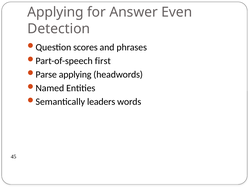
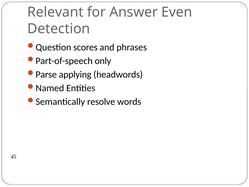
Applying: Applying -> Relevant (55, 12)
first: first -> only (103, 61)
leaders: leaders -> resolve (101, 102)
